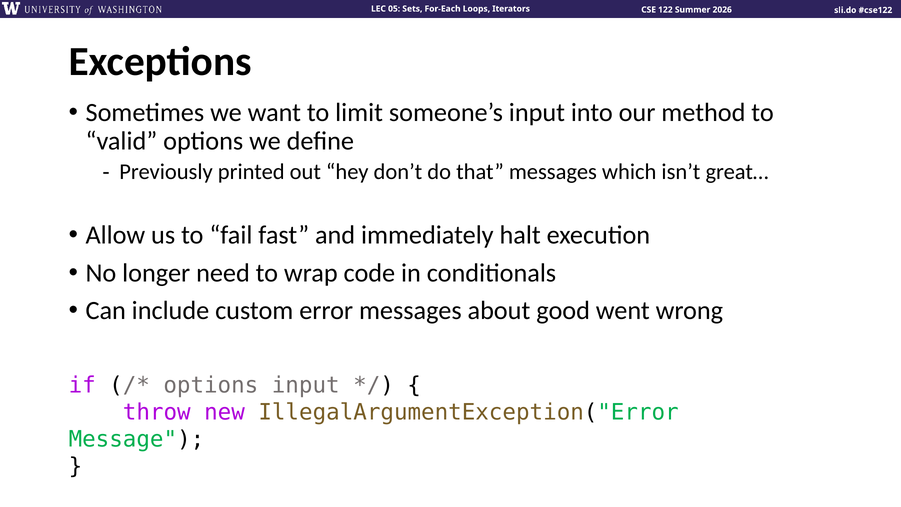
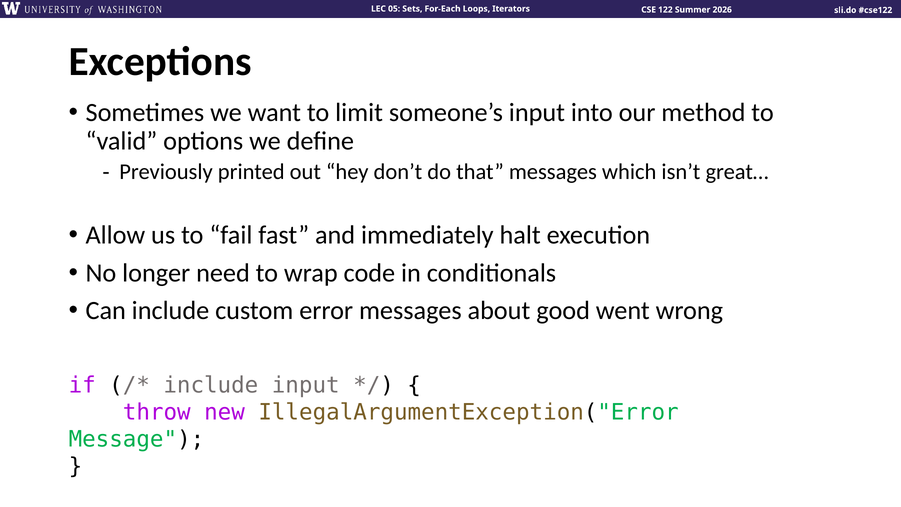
options: options -> include (211, 385)
